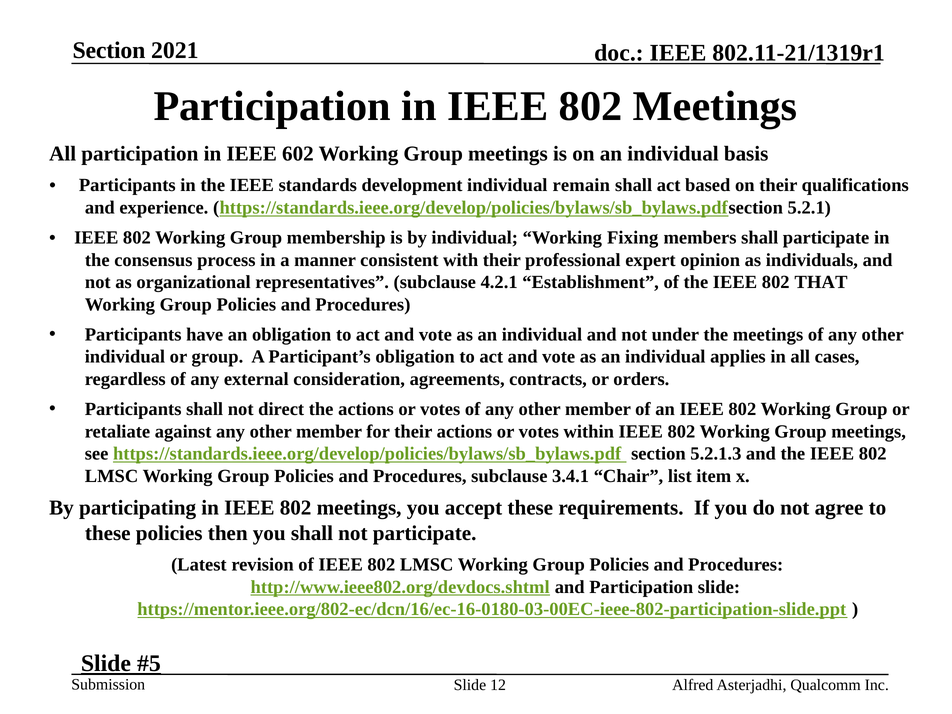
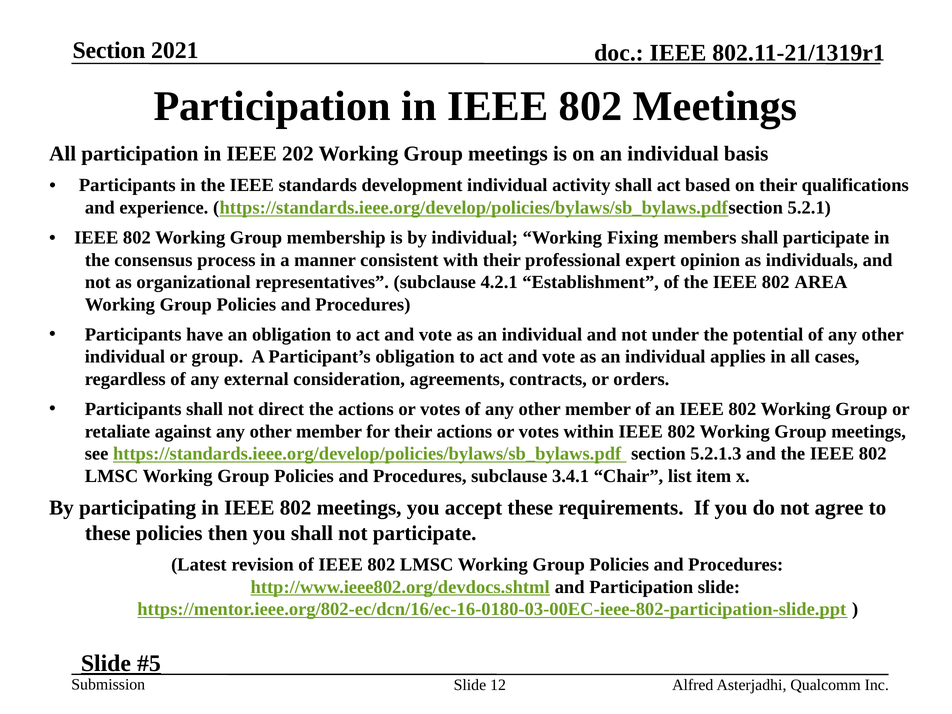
602: 602 -> 202 (298, 154)
remain: remain -> activity (581, 185)
THAT: THAT -> AREA (821, 282)
the meetings: meetings -> potential (768, 335)
